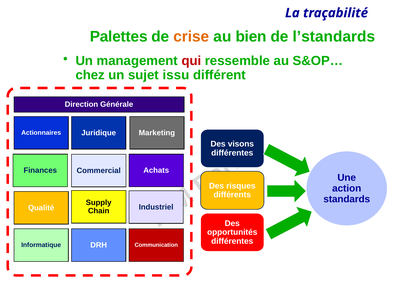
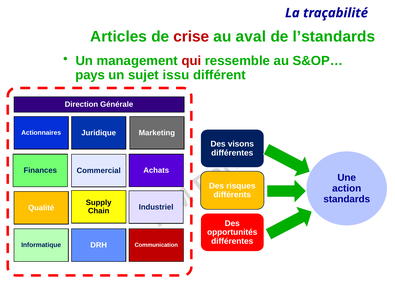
Palettes: Palettes -> Articles (119, 37)
crise colour: orange -> red (191, 37)
bien: bien -> aval (251, 37)
chez: chez -> pays (90, 75)
